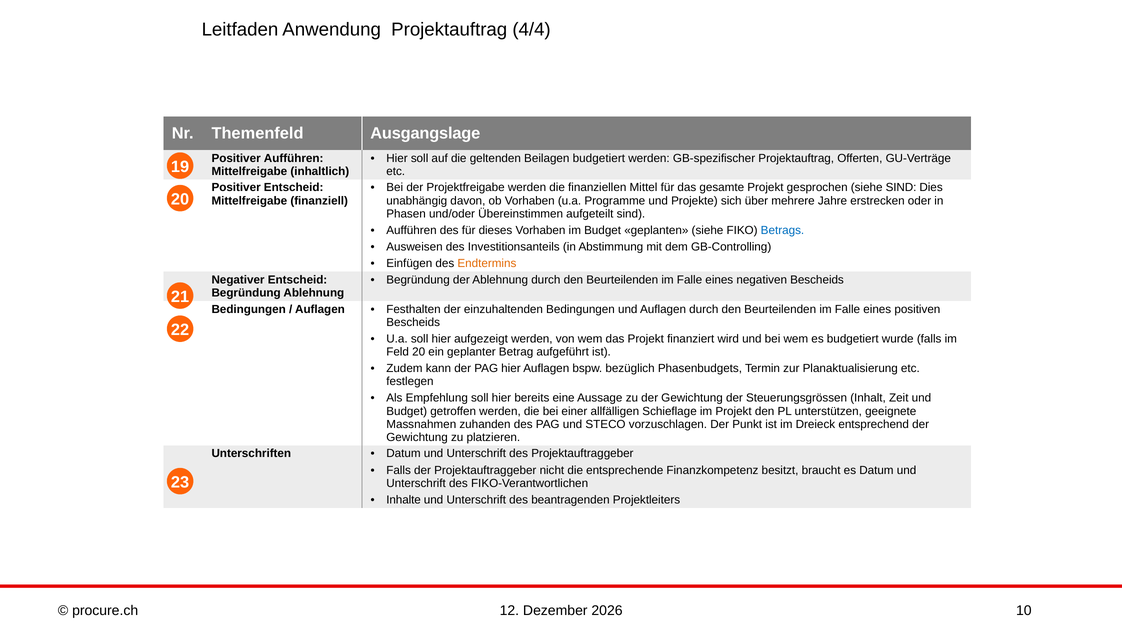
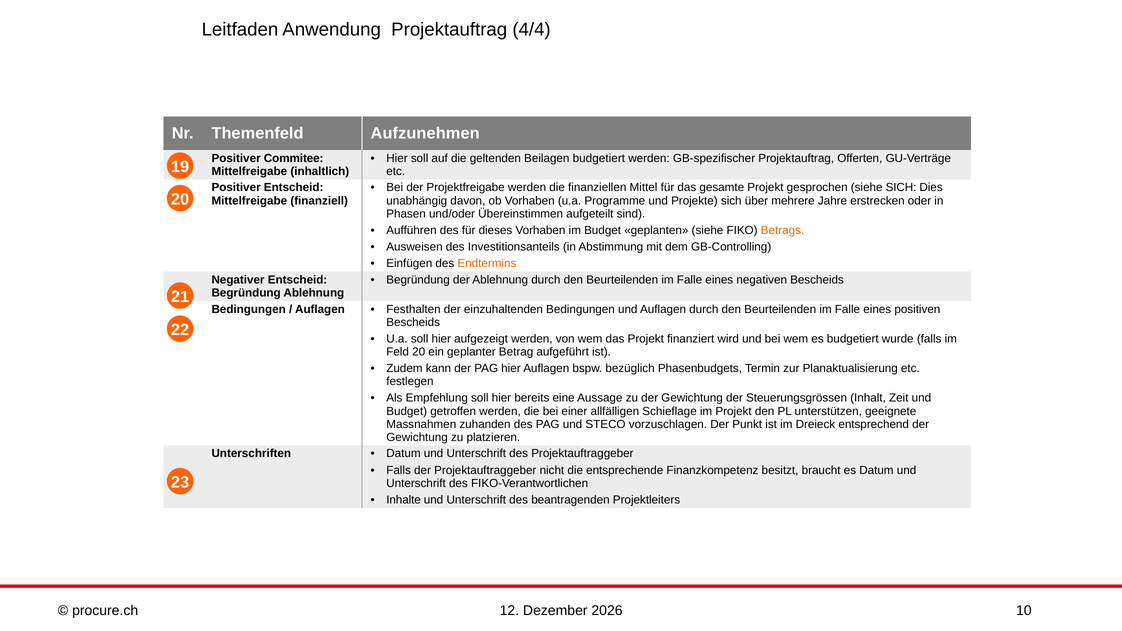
Ausgangslage: Ausgangslage -> Aufzunehmen (425, 134)
Positiver Aufführen: Aufführen -> Commitee (294, 158)
siehe SIND: SIND -> SICH (901, 188)
Betrags colour: blue -> orange (782, 230)
